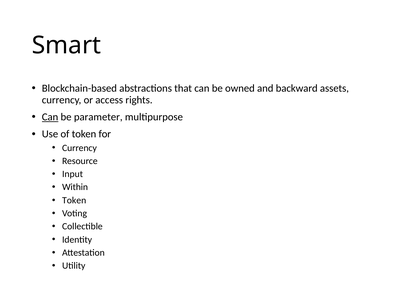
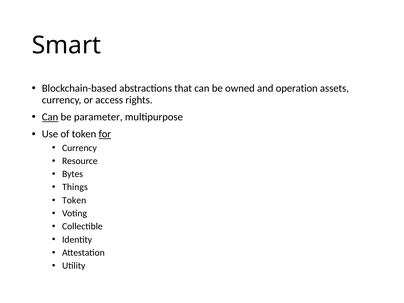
backward: backward -> operation (297, 88)
for underline: none -> present (105, 134)
Input: Input -> Bytes (73, 174)
Within: Within -> Things (75, 187)
